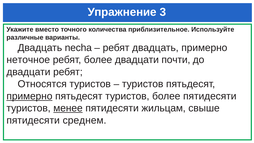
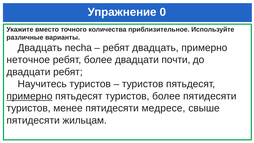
3: 3 -> 0 (163, 12)
Относятся: Относятся -> Научитесь (42, 84)
менее underline: present -> none (68, 108)
жильцам: жильцам -> медресе (163, 108)
среднем: среднем -> жильцам (85, 120)
